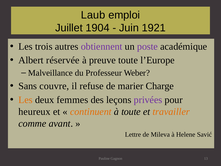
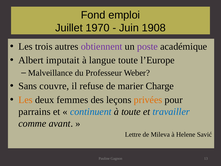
Laub: Laub -> Fond (93, 15)
1904: 1904 -> 1970 (98, 28)
1921: 1921 -> 1908 (154, 28)
réservée: réservée -> imputait (63, 60)
preuve: preuve -> langue (102, 60)
privées colour: purple -> orange (148, 100)
heureux: heureux -> parrains (34, 111)
continuent colour: orange -> blue (91, 111)
travailler colour: orange -> blue (171, 111)
